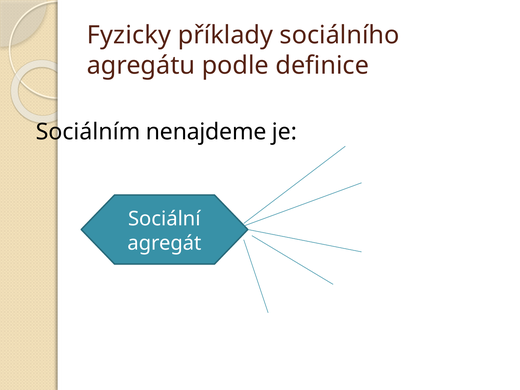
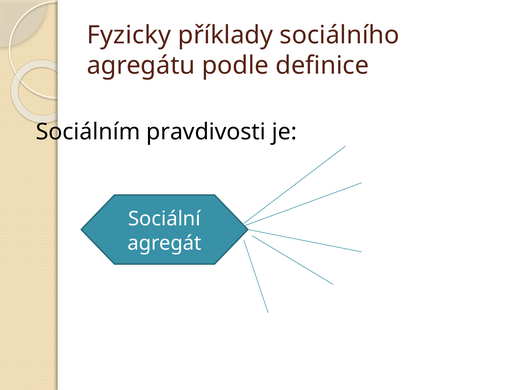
nenajdeme: nenajdeme -> pravdivosti (206, 132)
